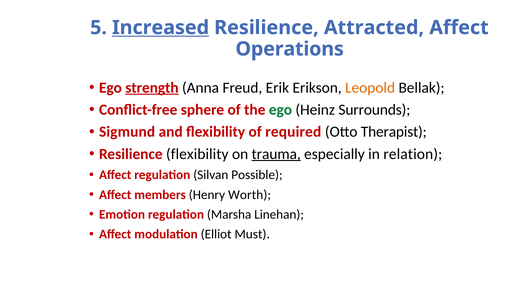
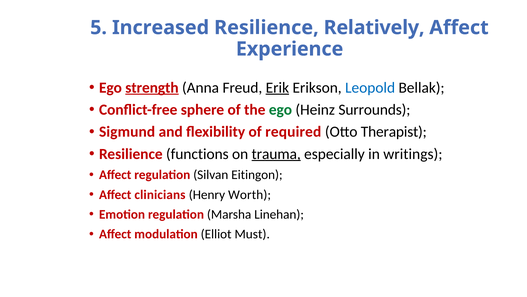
Increased underline: present -> none (161, 28)
Attracted: Attracted -> Relatively (374, 28)
Operations: Operations -> Experience (290, 49)
Erik underline: none -> present (277, 87)
Leopold colour: orange -> blue (370, 87)
Resilience flexibility: flexibility -> functions (197, 154)
relation: relation -> writings (413, 154)
Possible: Possible -> Eitingon (257, 175)
members: members -> clinicians (160, 194)
